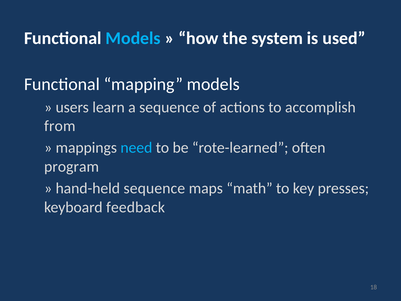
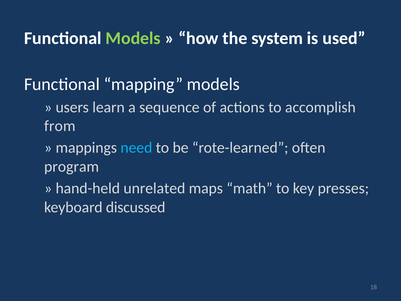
Models colour: light blue -> light green (133, 38)
hand-held sequence: sequence -> unrelated (154, 188)
feedback: feedback -> discussed (136, 207)
